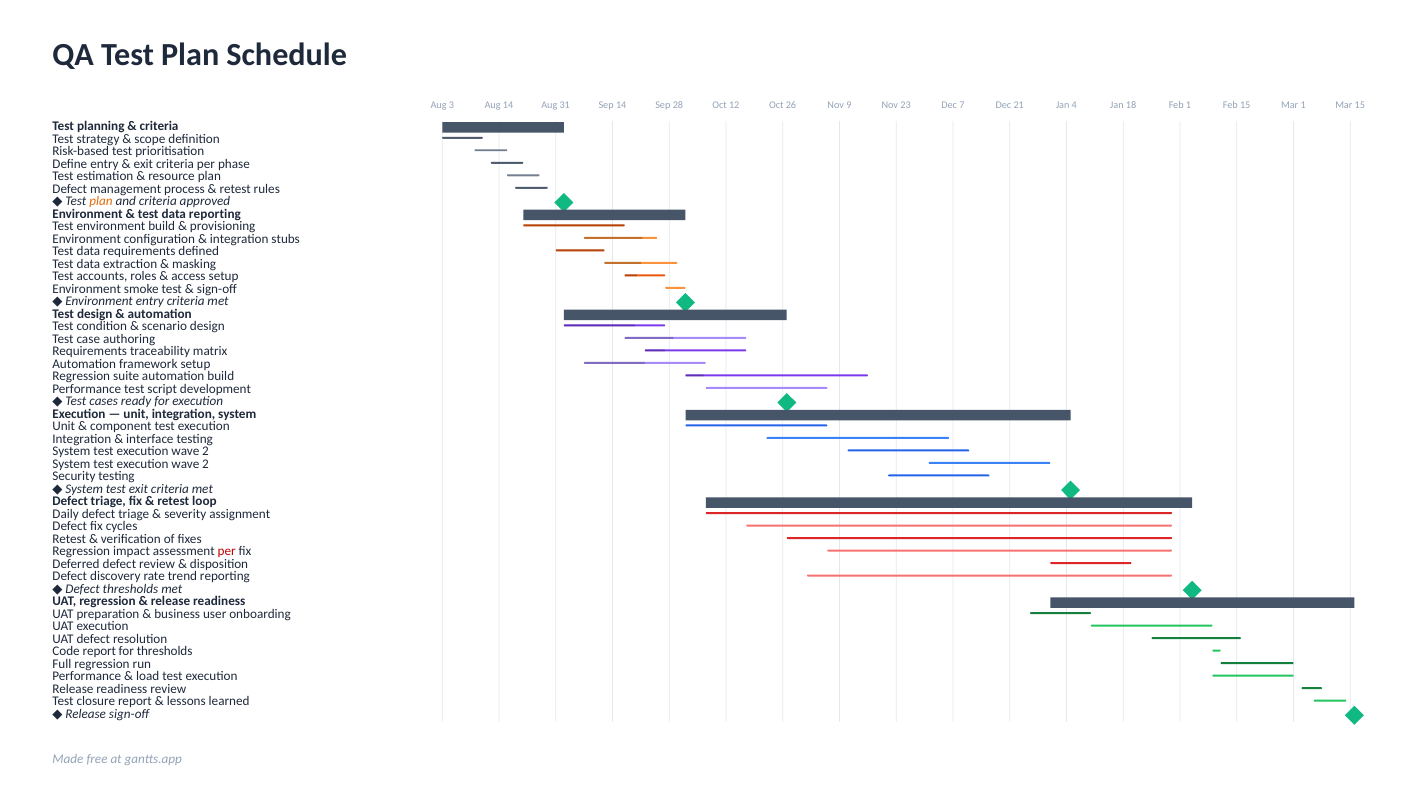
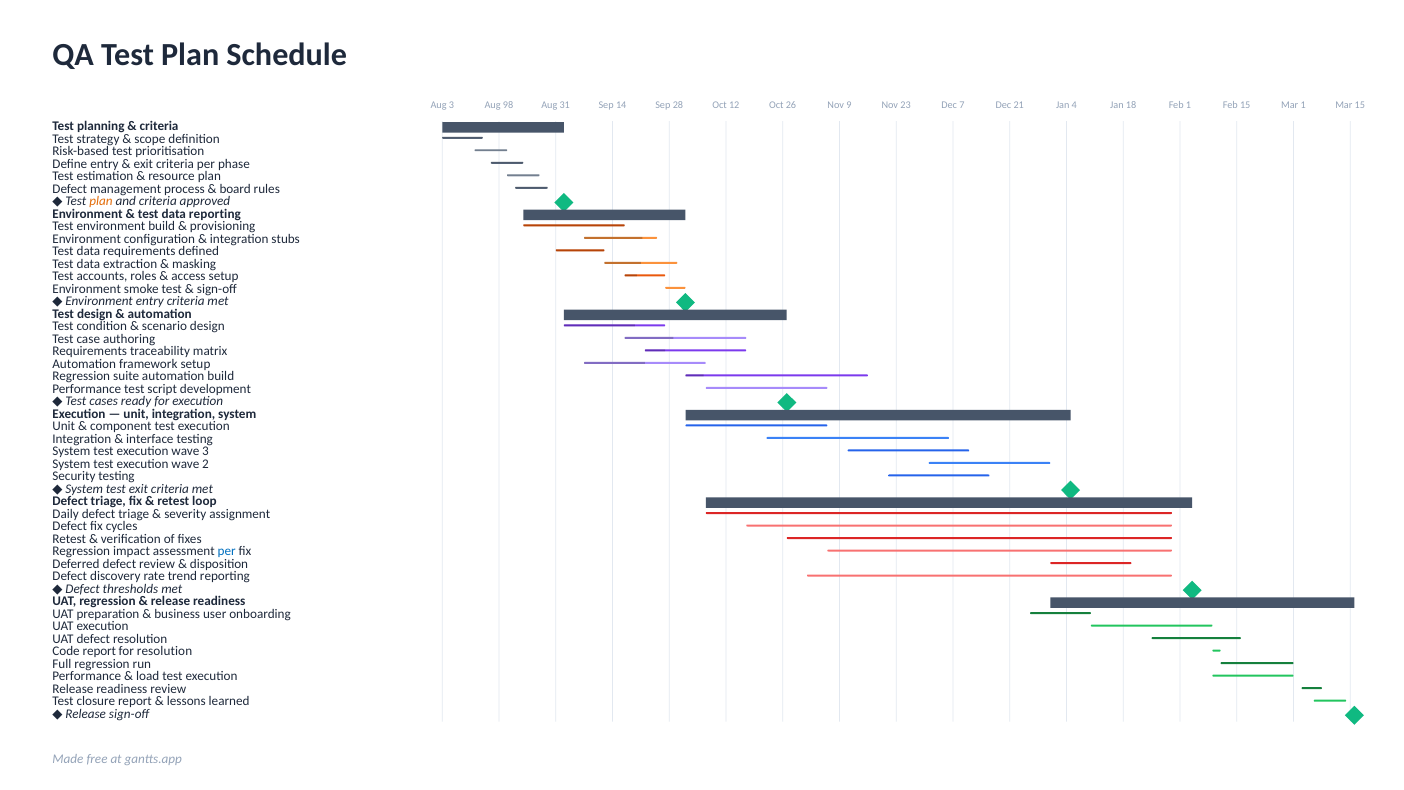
Aug 14: 14 -> 98 (508, 105)
retest: retest -> board (235, 189)
2: 2 -> 3 (206, 451)
per colour: red -> blue (227, 551)
for thresholds: thresholds -> resolution (165, 651)
